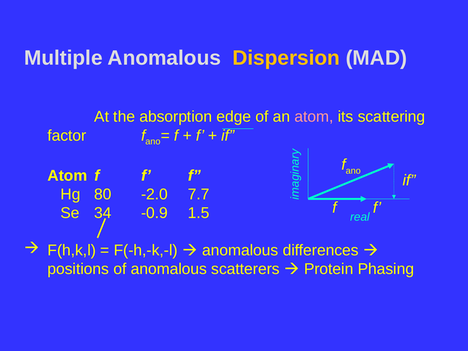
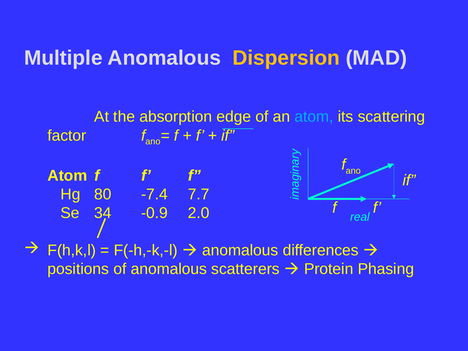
atom colour: pink -> light blue (314, 117)
-2.0: -2.0 -> -7.4 (155, 194)
1.5: 1.5 -> 2.0 (199, 213)
